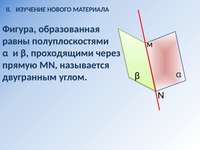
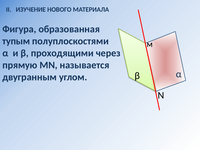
равны: равны -> тупым (16, 41)
